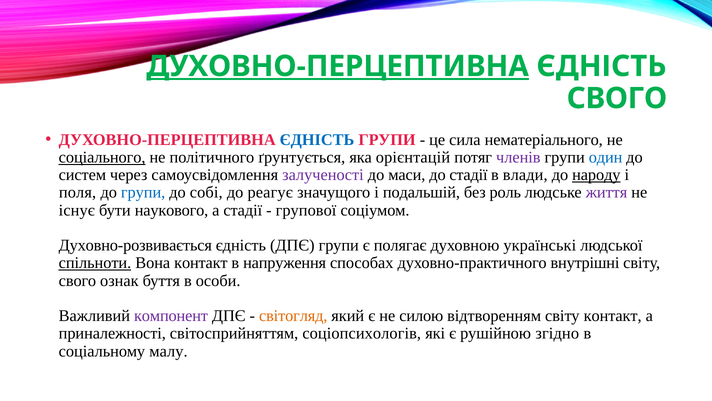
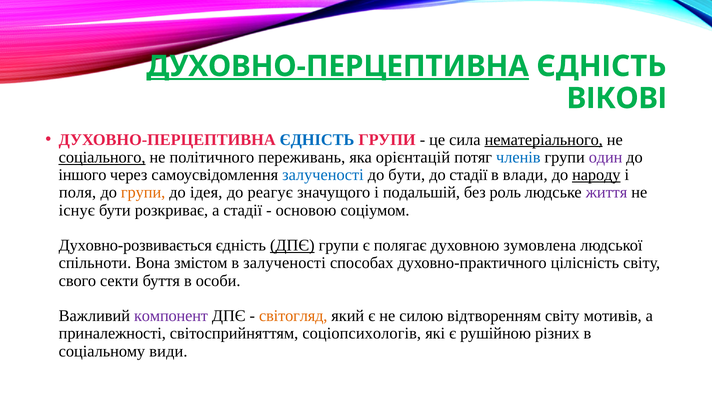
СВОГО: СВОГО -> ВІКОВІ (617, 98)
нематеріального underline: none -> present (544, 140)
ґрунтується: ґрунтується -> переживань (302, 157)
членів colour: purple -> blue (518, 157)
один colour: blue -> purple (606, 157)
систем: систем -> іншого (82, 175)
залученості colour: purple -> blue (323, 175)
до маси: маси -> бути (407, 175)
групи colour: blue -> orange (143, 192)
собі: собі -> ідея (206, 192)
наукового: наукового -> розкриває (171, 210)
групової: групової -> основою (306, 210)
ДПЄ underline: none -> present (292, 245)
українські: українські -> зумовлена (540, 245)
спільноти underline: present -> none (95, 263)
Вона контакт: контакт -> змістом (201, 263)
в напруження: напруження -> залученості (284, 263)
внутрішні: внутрішні -> цілісність (585, 263)
ознак: ознак -> секти (119, 280)
світу контакт: контакт -> мотивів (613, 315)
згідно: згідно -> різних (557, 333)
малу: малу -> види (168, 351)
